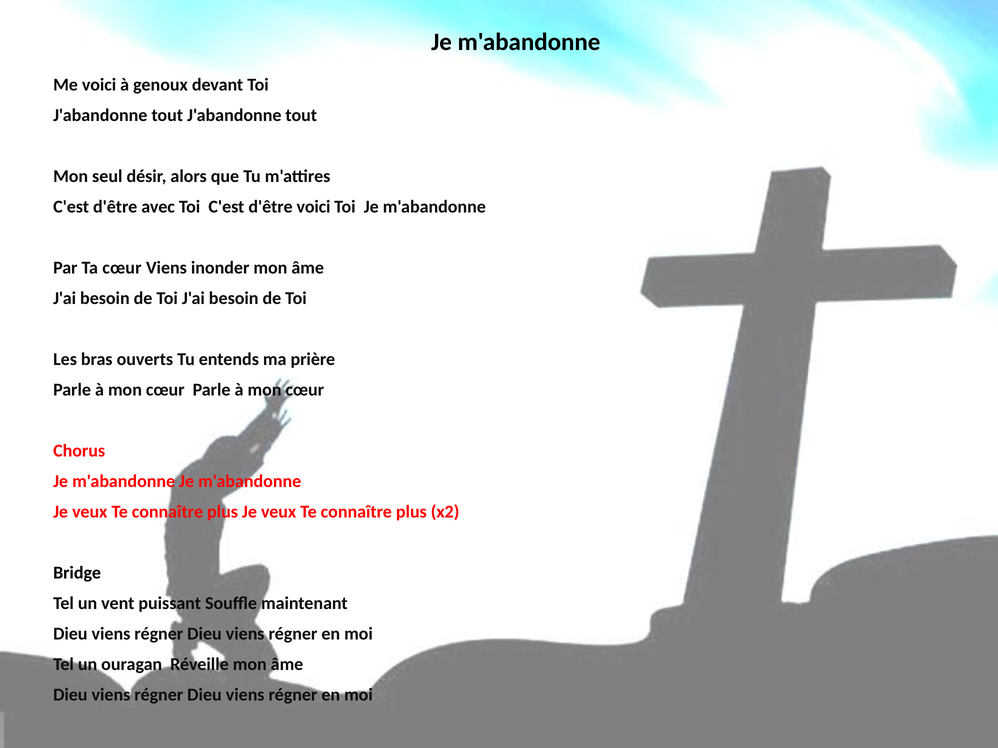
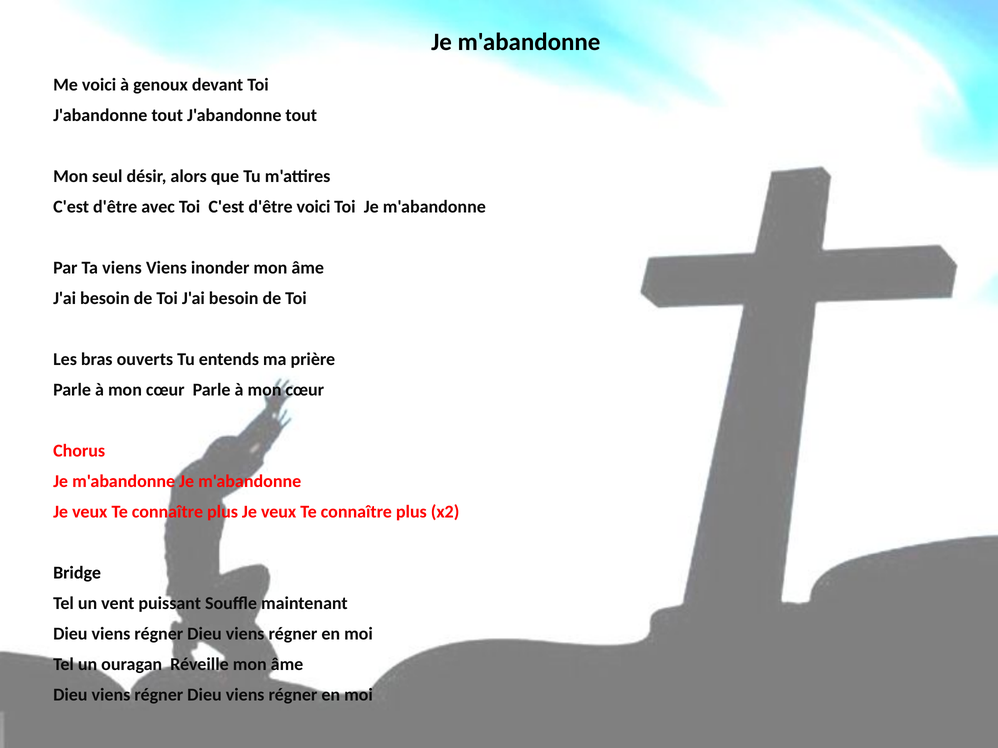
Ta cœur: cœur -> viens (122, 268)
